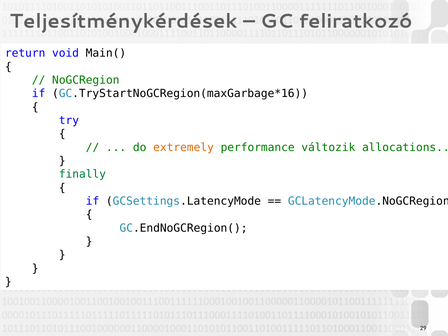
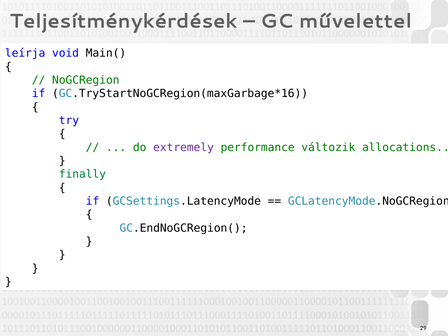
feliratkozó: feliratkozó -> művelettel (356, 21)
return: return -> leírja (25, 53)
extremely colour: orange -> purple (184, 147)
